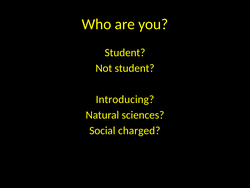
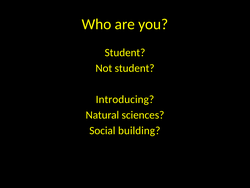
charged: charged -> building (139, 130)
